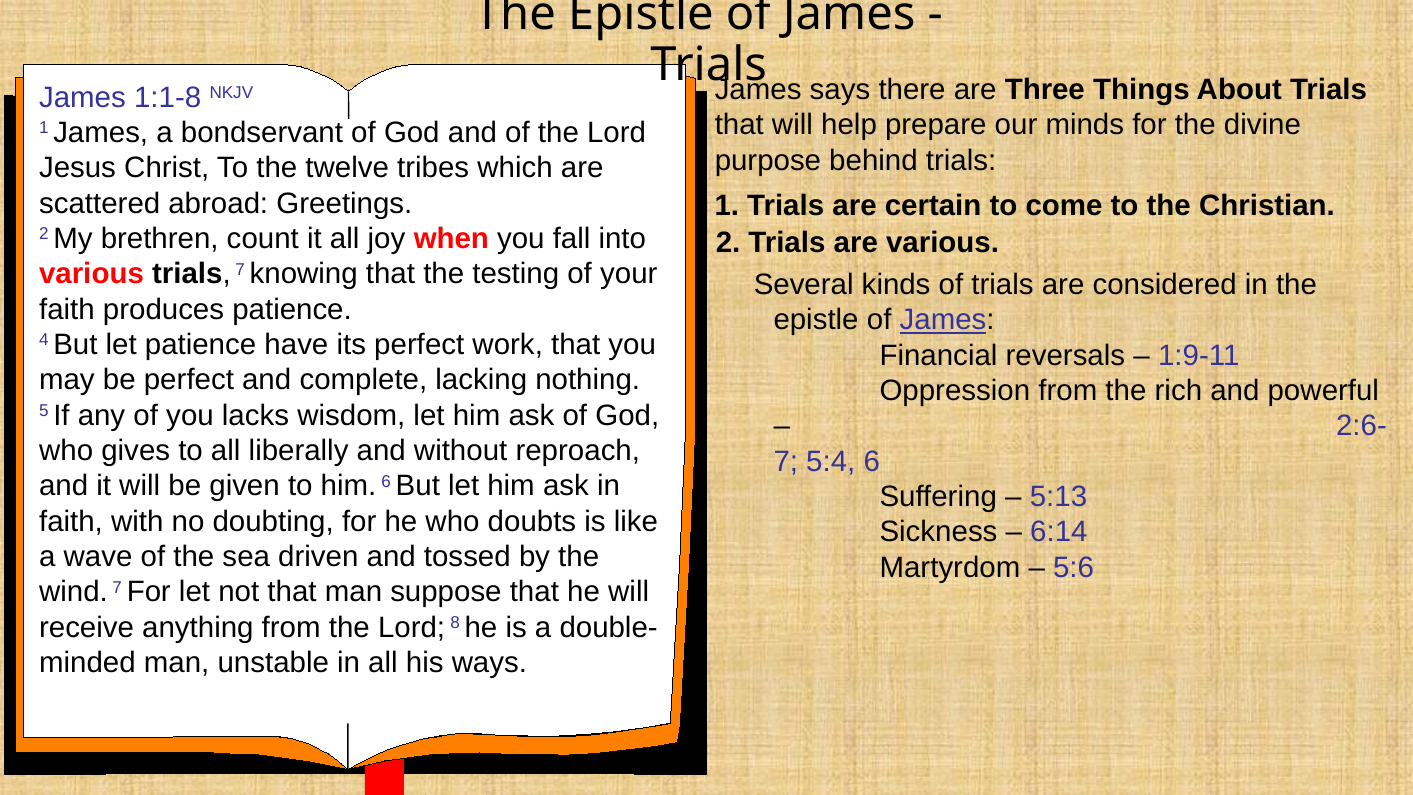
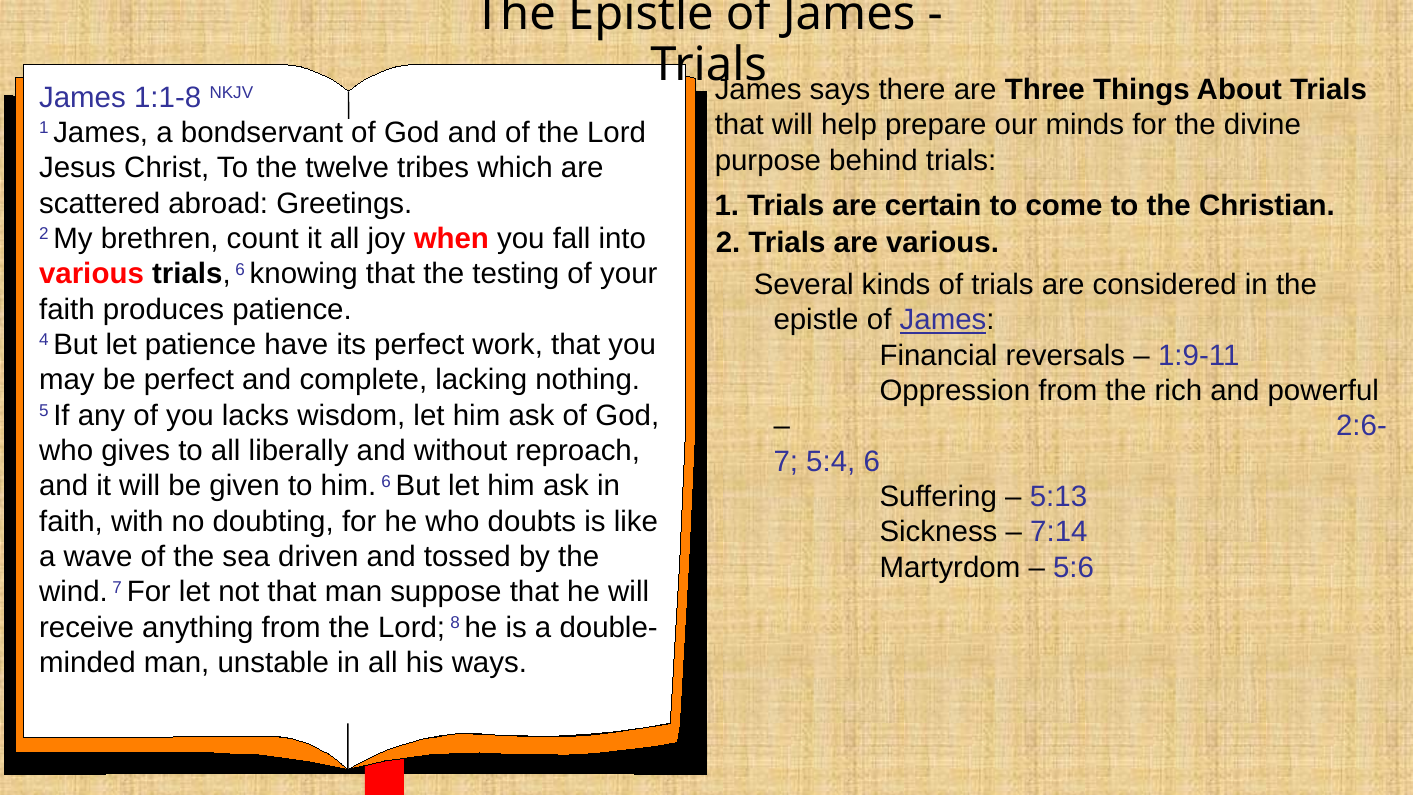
trials 7: 7 -> 6 (240, 269)
6:14: 6:14 -> 7:14 (1059, 532)
